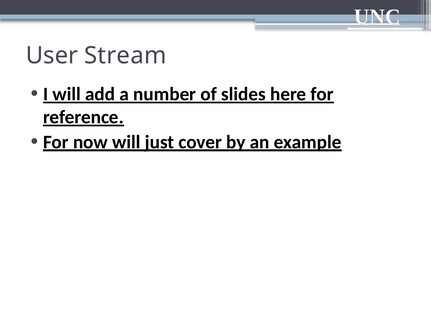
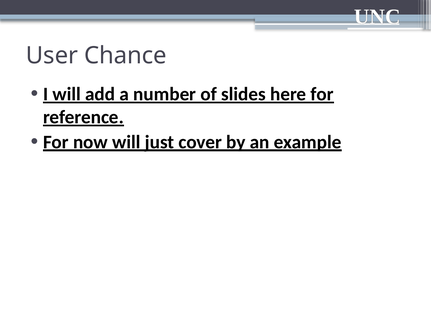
Stream: Stream -> Chance (126, 56)
